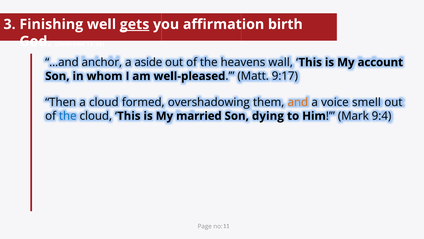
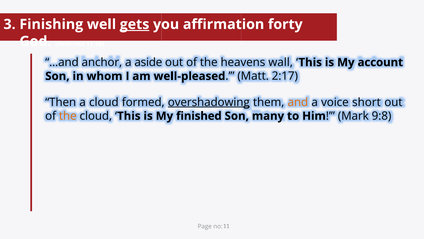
birth: birth -> forty (285, 24)
9:17: 9:17 -> 2:17 (285, 76)
overshadowing underline: none -> present (209, 102)
smell: smell -> short (366, 102)
the colour: blue -> orange (68, 116)
married: married -> finished (199, 116)
dying: dying -> many (268, 116)
9:4: 9:4 -> 9:8 (382, 116)
